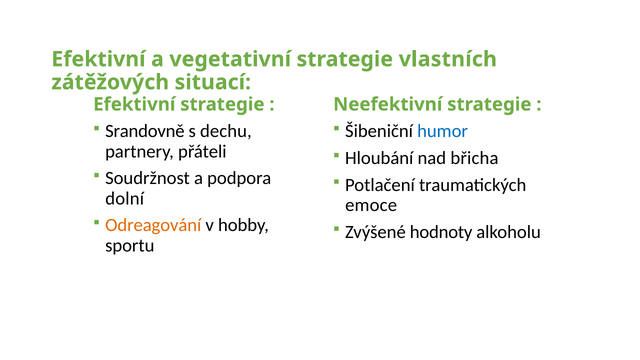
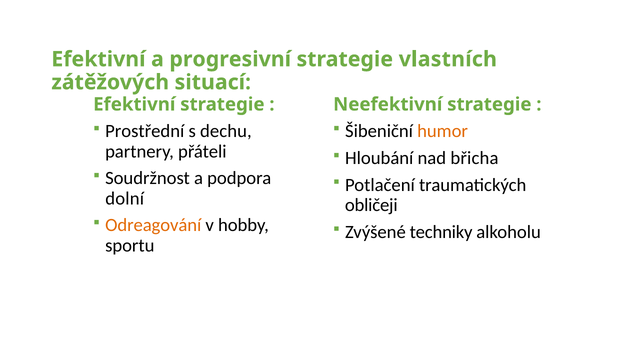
vegetativní: vegetativní -> progresivní (230, 59)
Srandovně: Srandovně -> Prostřední (145, 131)
humor colour: blue -> orange (443, 131)
emoce: emoce -> obličeji (371, 205)
hodnoty: hodnoty -> techniky (441, 232)
